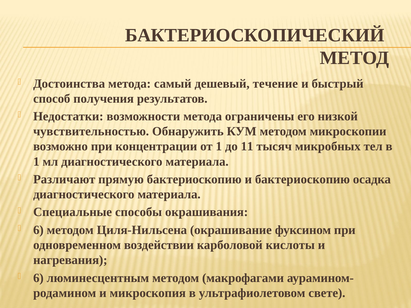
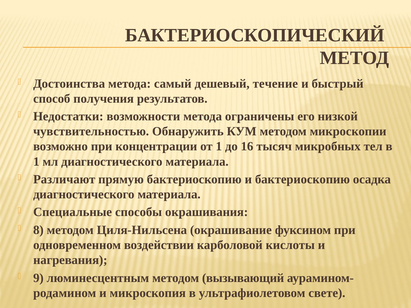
11: 11 -> 16 (247, 147)
6: 6 -> 8 (38, 230)
6: 6 -> 9 (38, 278)
макрофагами: макрофагами -> вызывающий (243, 278)
